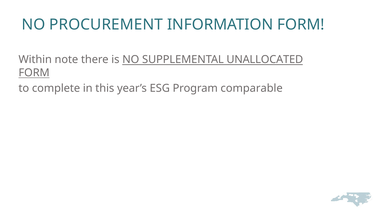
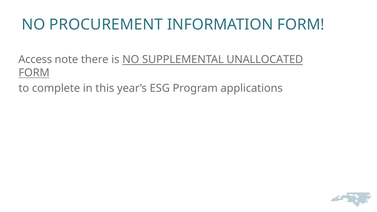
Within: Within -> Access (35, 60)
comparable: comparable -> applications (252, 88)
